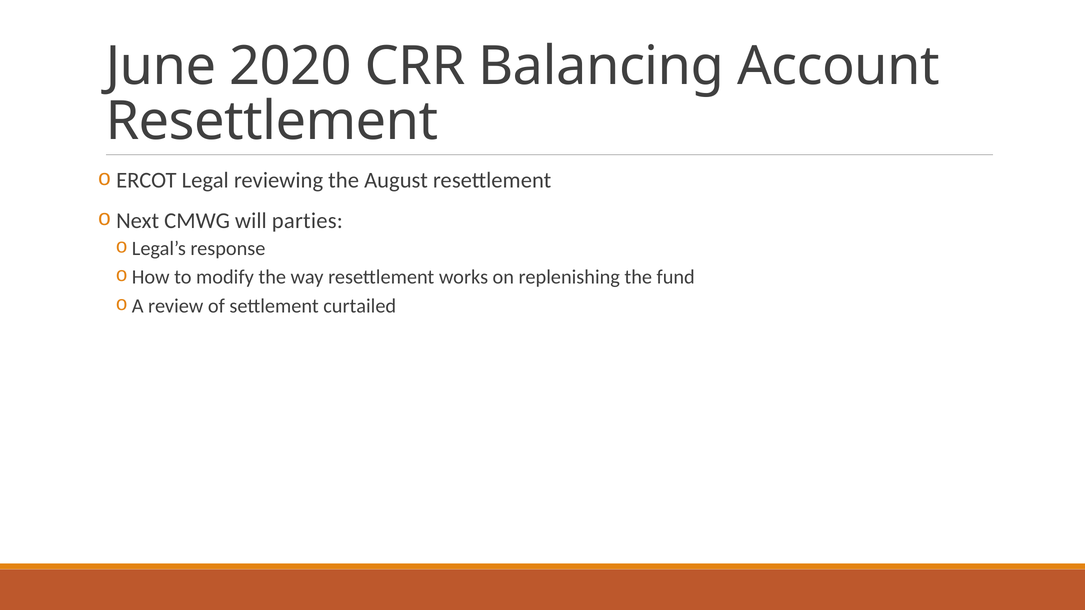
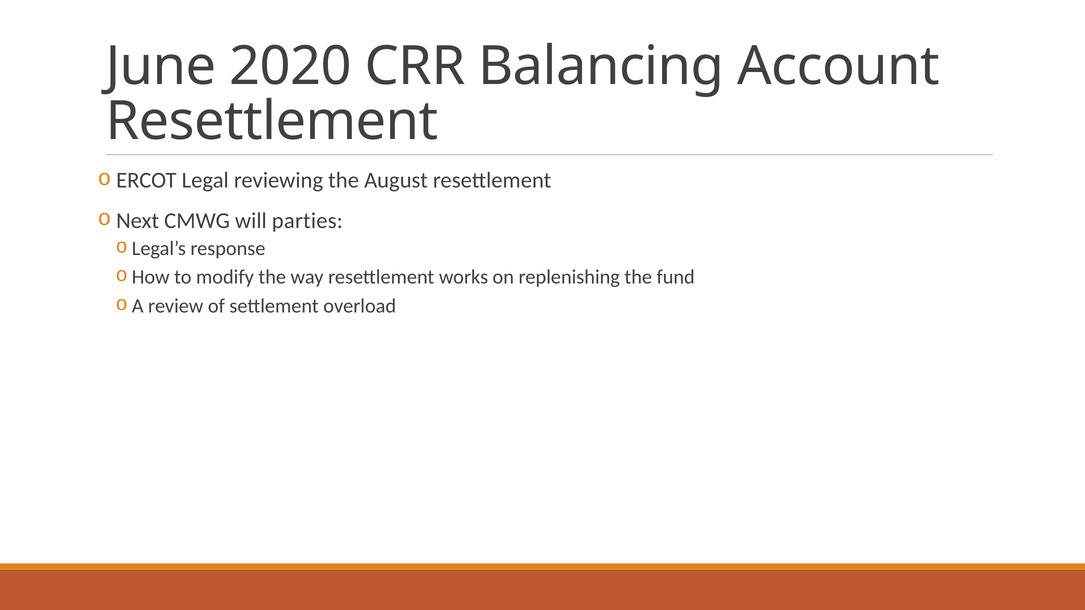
curtailed: curtailed -> overload (360, 306)
